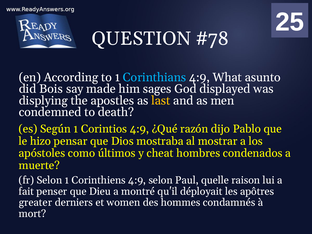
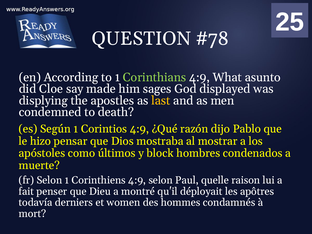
Corinthians colour: light blue -> light green (155, 77)
Bois: Bois -> Cloe (51, 89)
cheat: cheat -> block (160, 153)
greater: greater -> todavía (35, 203)
